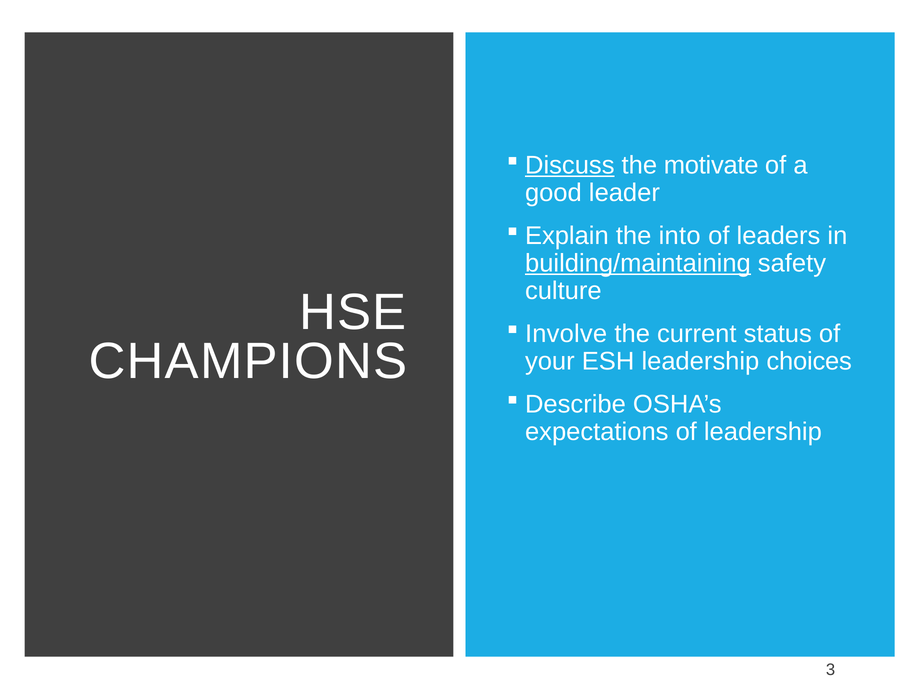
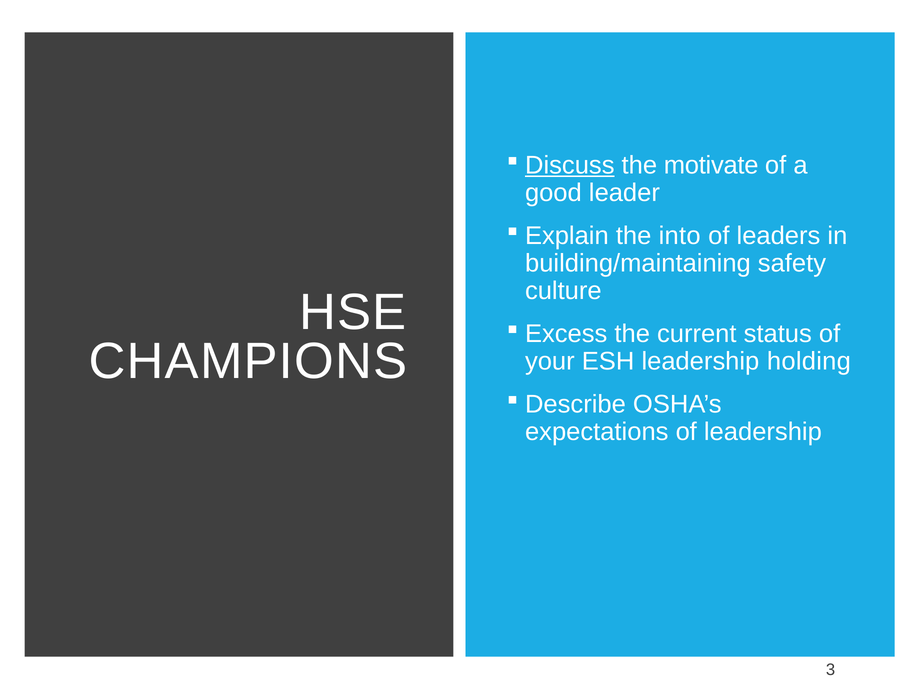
building/maintaining underline: present -> none (638, 264)
Involve: Involve -> Excess (566, 334)
choices: choices -> holding (809, 362)
